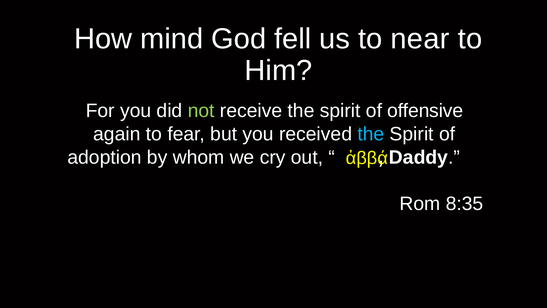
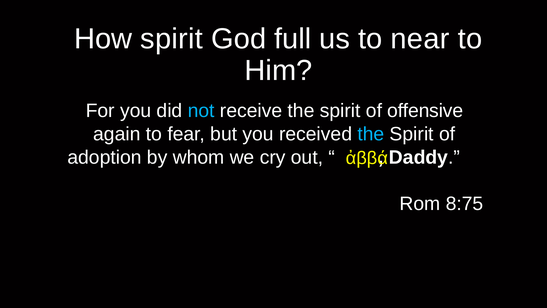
How mind: mind -> spirit (172, 39)
fell: fell -> full (293, 39)
not colour: light green -> light blue (201, 111)
8:35: 8:35 -> 8:75 (465, 204)
